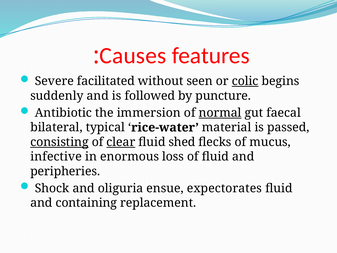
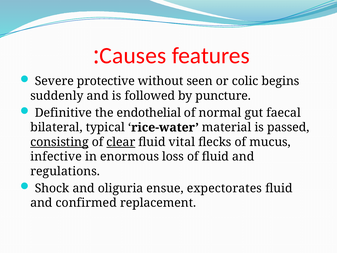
facilitated: facilitated -> protective (106, 81)
colic underline: present -> none (245, 81)
Antibiotic: Antibiotic -> Definitive (63, 113)
immersion: immersion -> endothelial (149, 113)
normal underline: present -> none (220, 113)
shed: shed -> vital (182, 142)
peripheries: peripheries -> regulations (65, 171)
containing: containing -> confirmed (86, 203)
